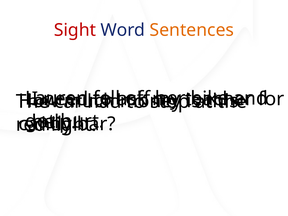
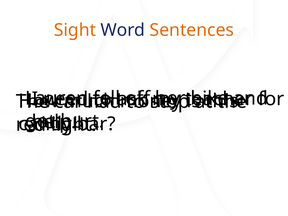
Sight colour: red -> orange (75, 30)
